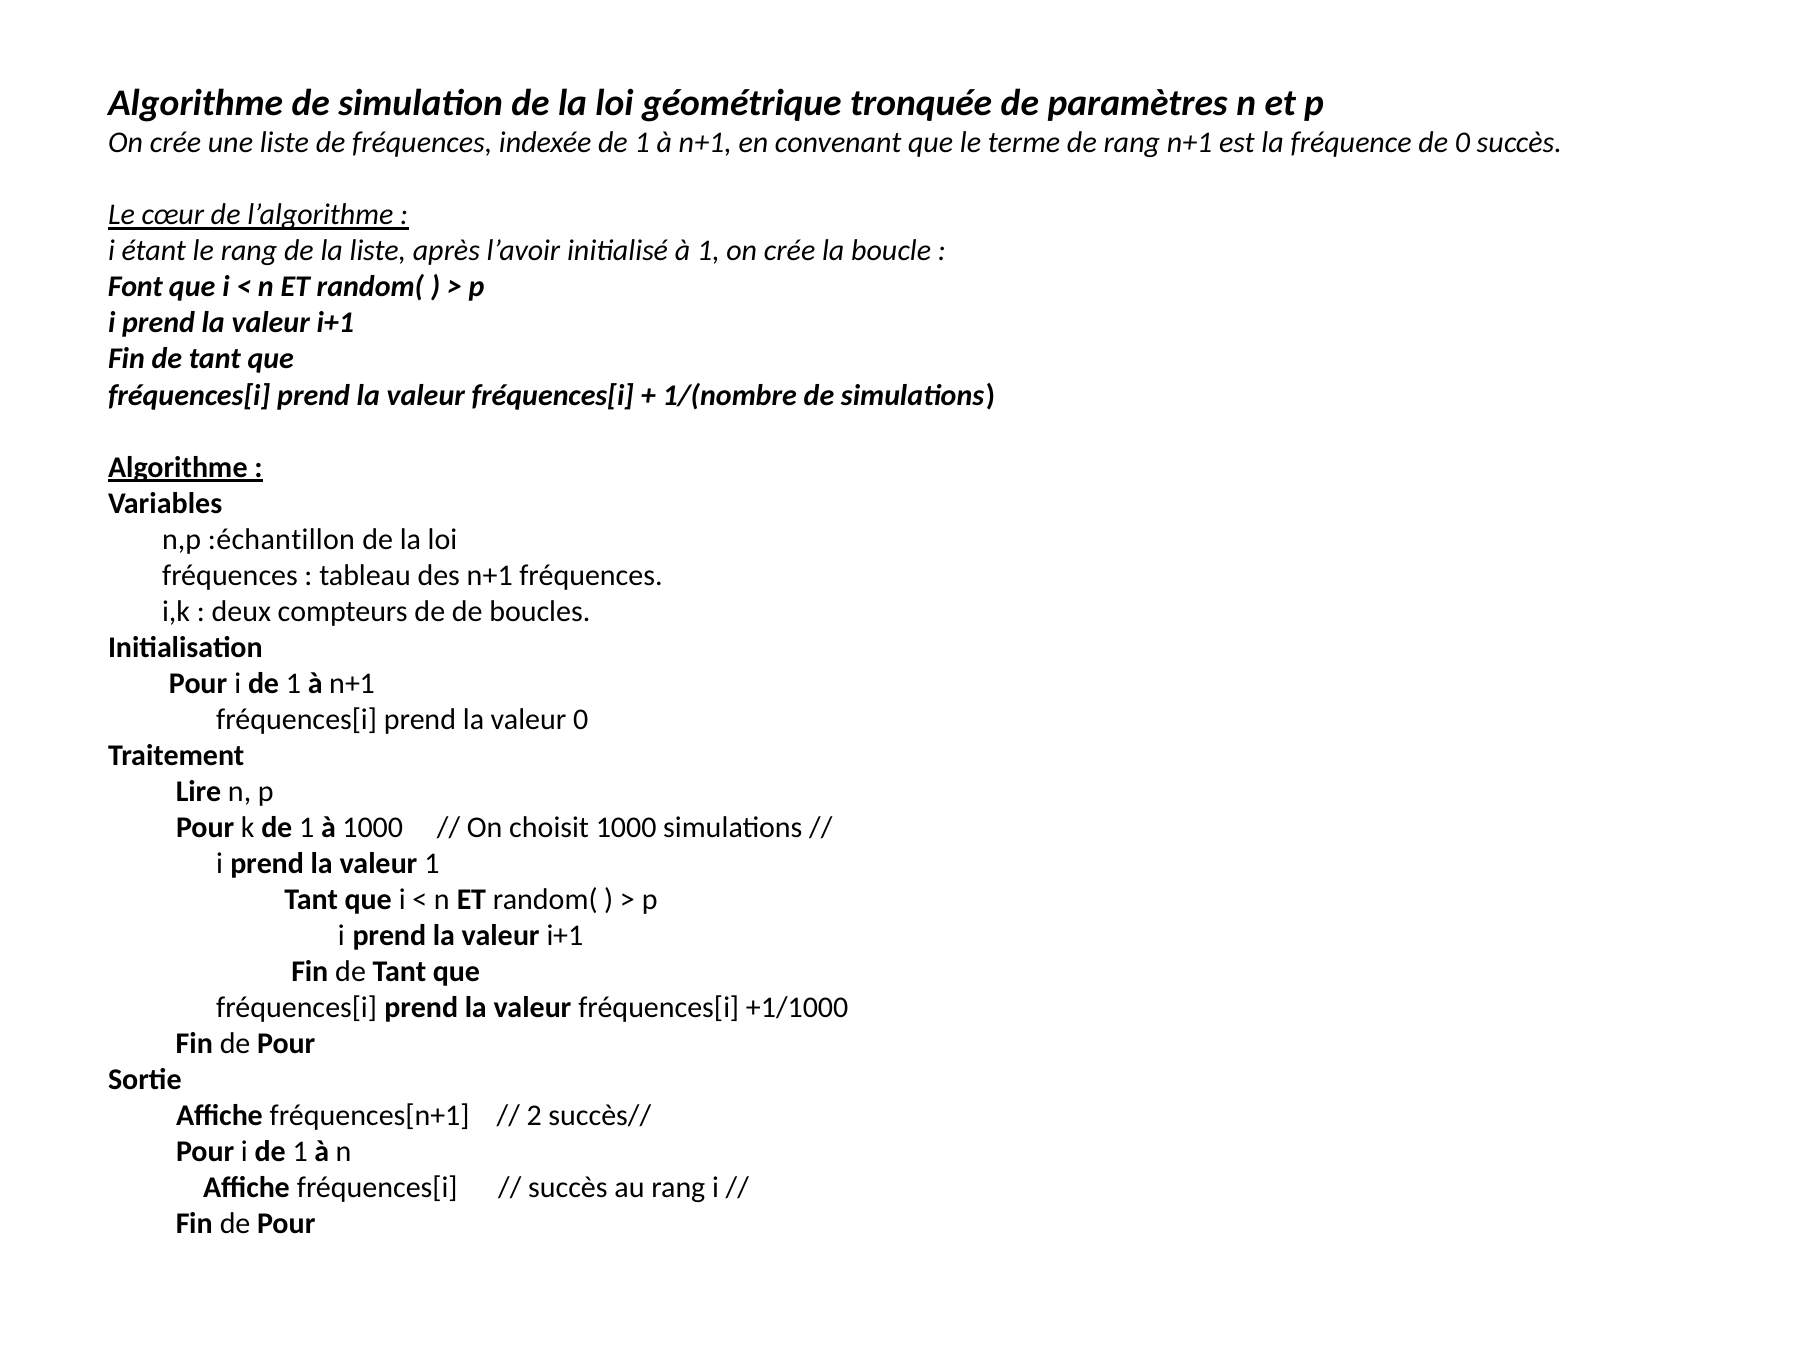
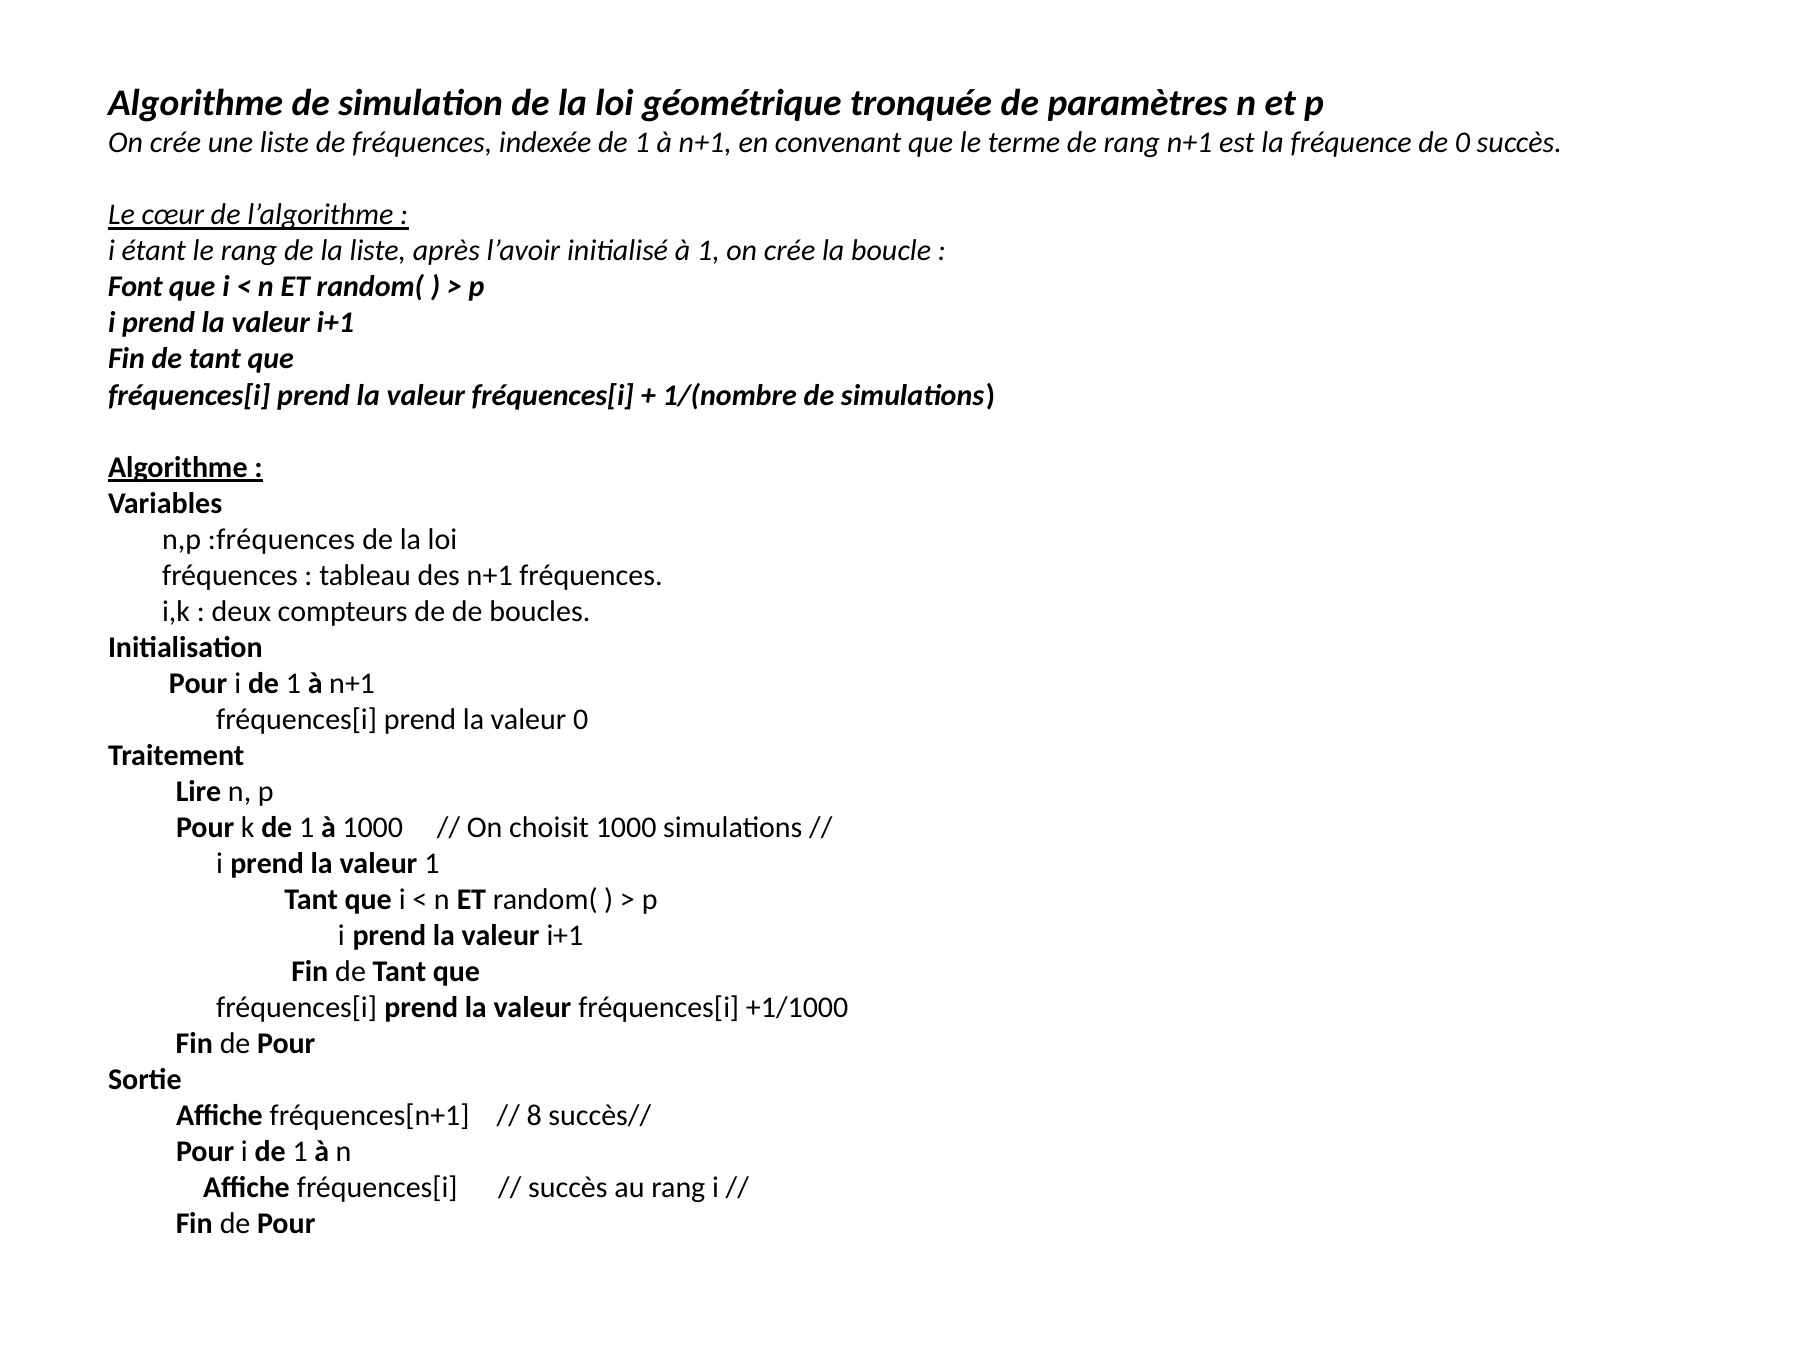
:échantillon: :échantillon -> :fréquences (281, 539)
2: 2 -> 8 (534, 1116)
